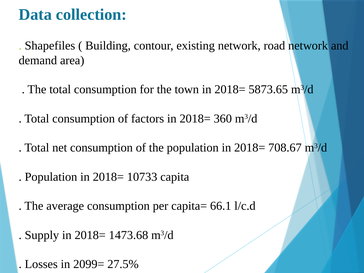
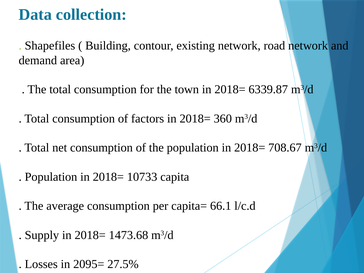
5873.65: 5873.65 -> 6339.87 (268, 89)
2099=: 2099= -> 2095= (89, 264)
